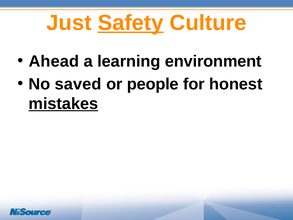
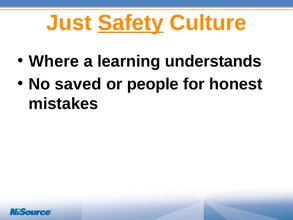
Ahead: Ahead -> Where (54, 61)
environment: environment -> understands (213, 61)
mistakes underline: present -> none (63, 104)
